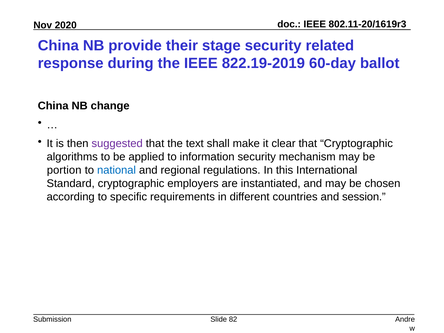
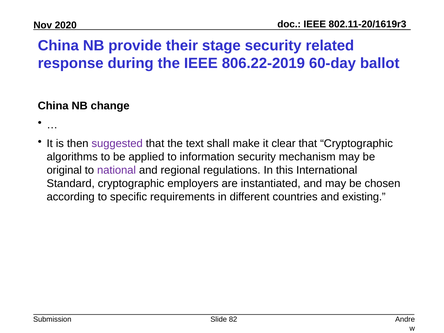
822.19-2019: 822.19-2019 -> 806.22-2019 (263, 63)
portion: portion -> original (64, 170)
national colour: blue -> purple (117, 170)
session: session -> existing (364, 197)
